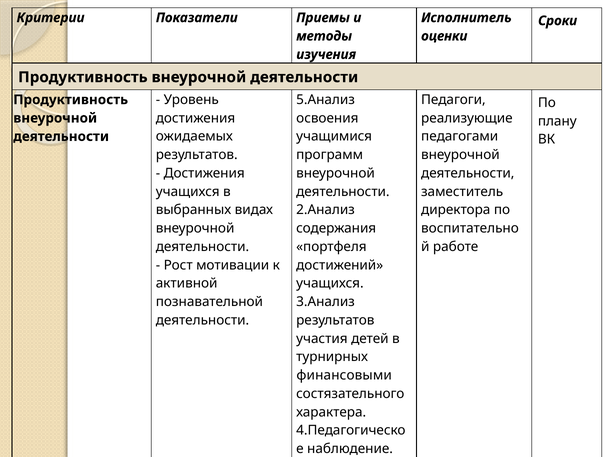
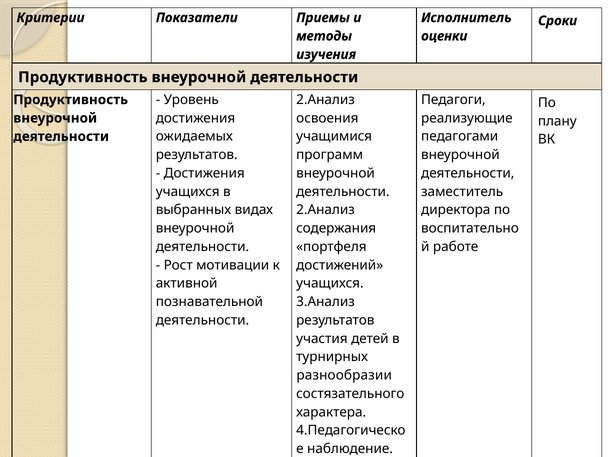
5.Анализ: 5.Анализ -> 2.Анализ (326, 100)
финансовыми: финансовыми -> разнообразии (344, 376)
